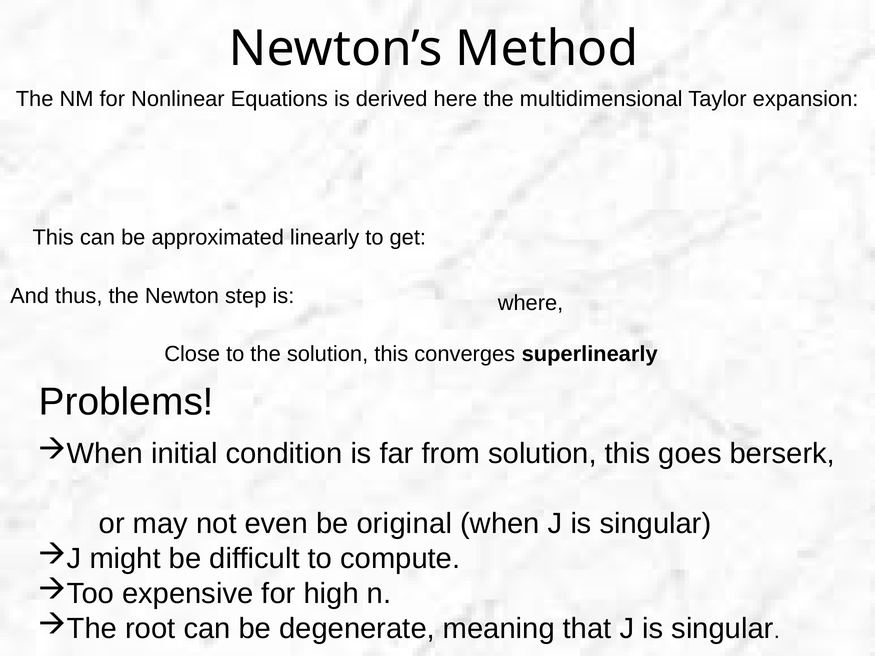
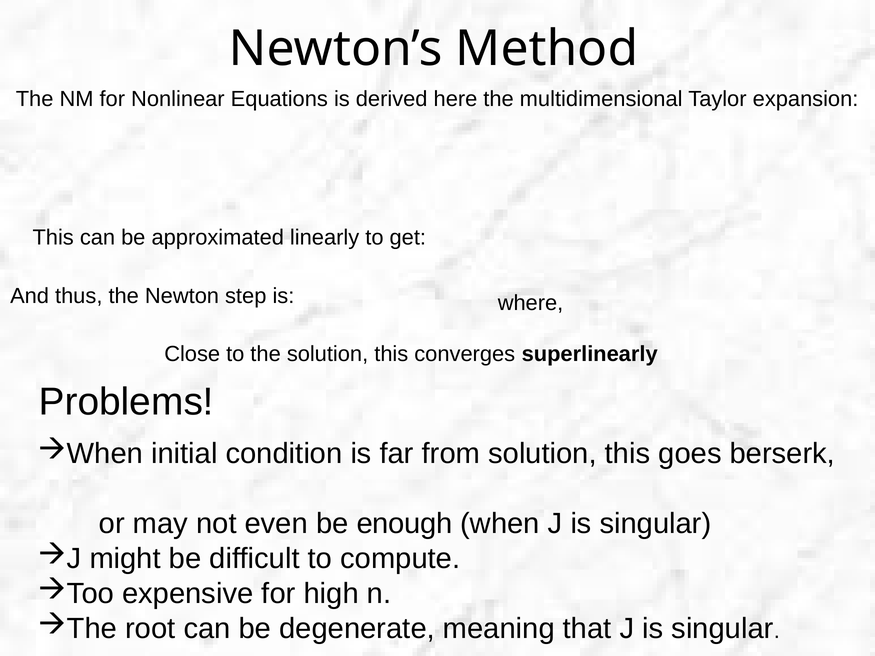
original: original -> enough (405, 524)
